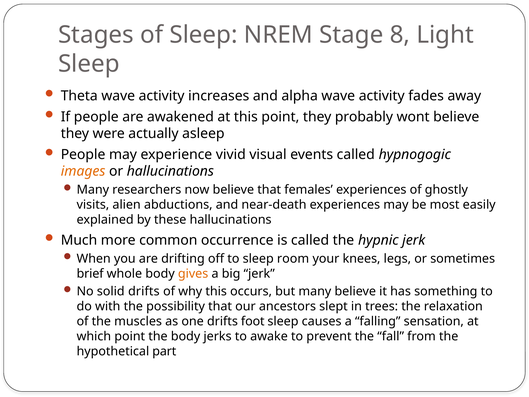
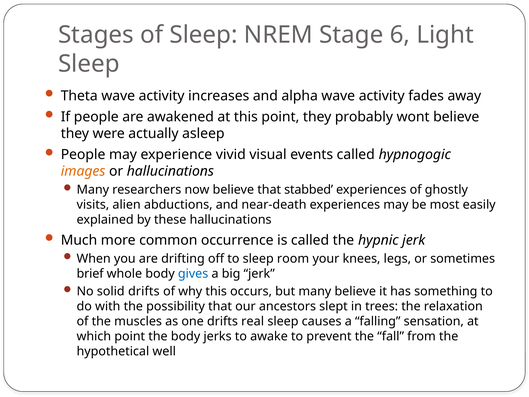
8: 8 -> 6 (400, 35)
females: females -> stabbed (309, 190)
gives colour: orange -> blue (193, 273)
foot: foot -> real (253, 321)
part: part -> well (164, 351)
